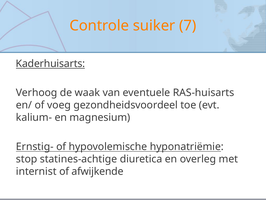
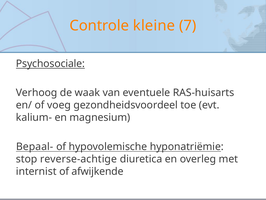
suiker: suiker -> kleine (154, 26)
Kaderhuisarts: Kaderhuisarts -> Psychosociale (50, 63)
Ernstig-: Ernstig- -> Bepaal- (35, 146)
statines-achtige: statines-achtige -> reverse-achtige (78, 159)
